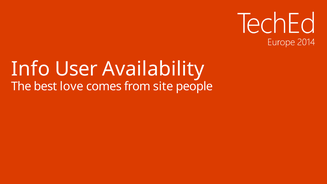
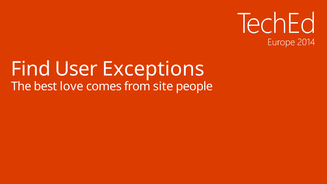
Info: Info -> Find (31, 69)
Availability: Availability -> Exceptions (153, 69)
